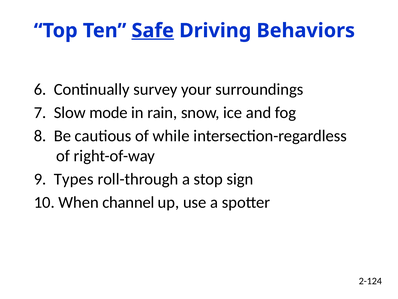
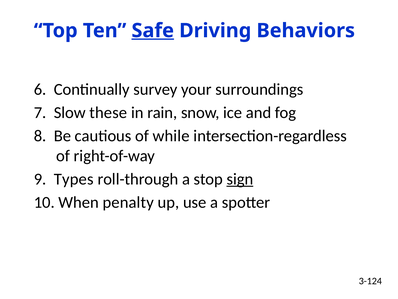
mode: mode -> these (108, 113)
sign underline: none -> present (240, 179)
channel: channel -> penalty (128, 202)
2-124: 2-124 -> 3-124 (370, 281)
